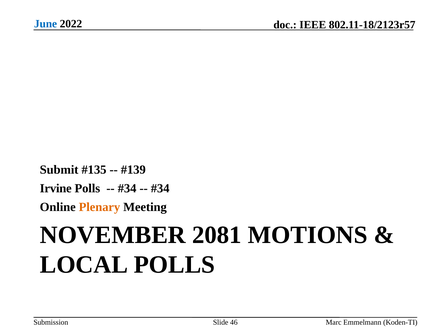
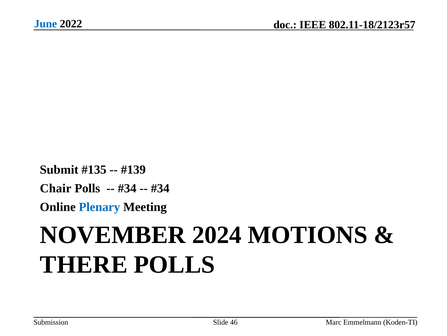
Irvine: Irvine -> Chair (56, 188)
Plenary colour: orange -> blue (99, 207)
2081: 2081 -> 2024 (217, 234)
LOCAL: LOCAL -> THERE (84, 264)
